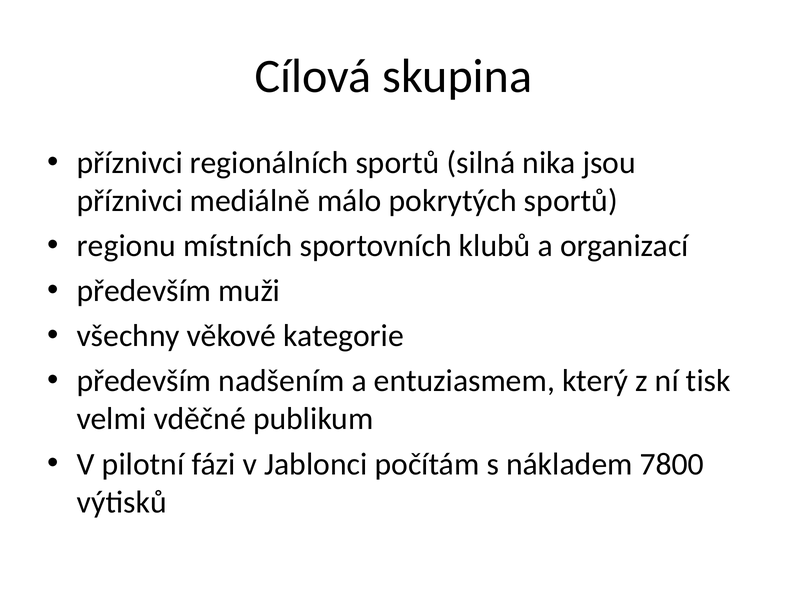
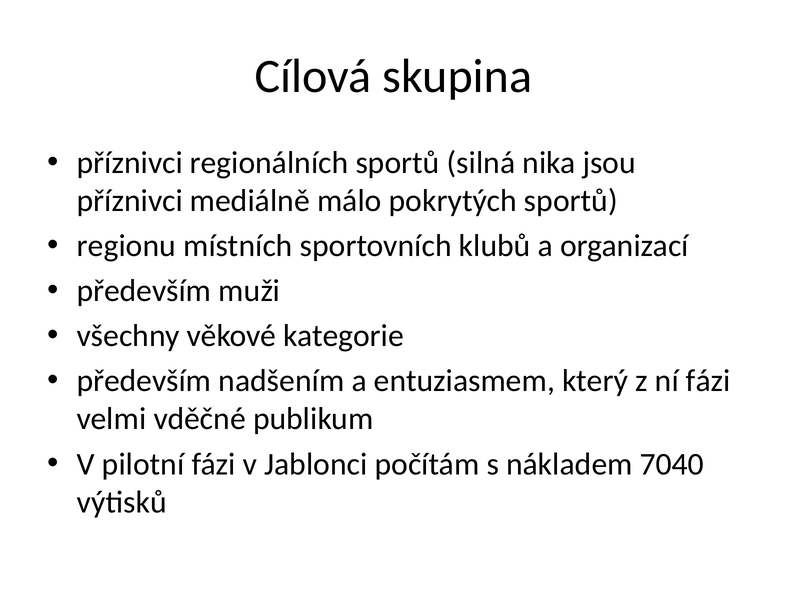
ní tisk: tisk -> fázi (708, 381)
7800: 7800 -> 7040 (672, 464)
